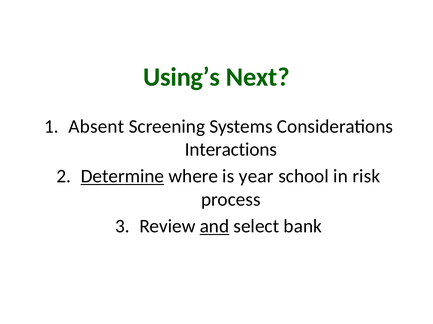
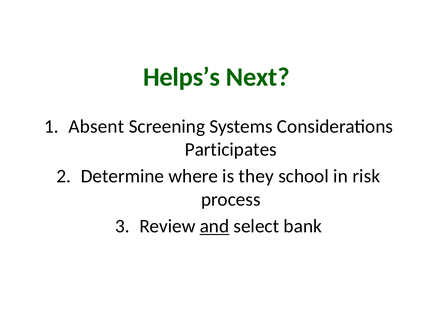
Using’s: Using’s -> Helps’s (182, 77)
Interactions: Interactions -> Participates (231, 150)
Determine underline: present -> none (122, 177)
year: year -> they (256, 177)
